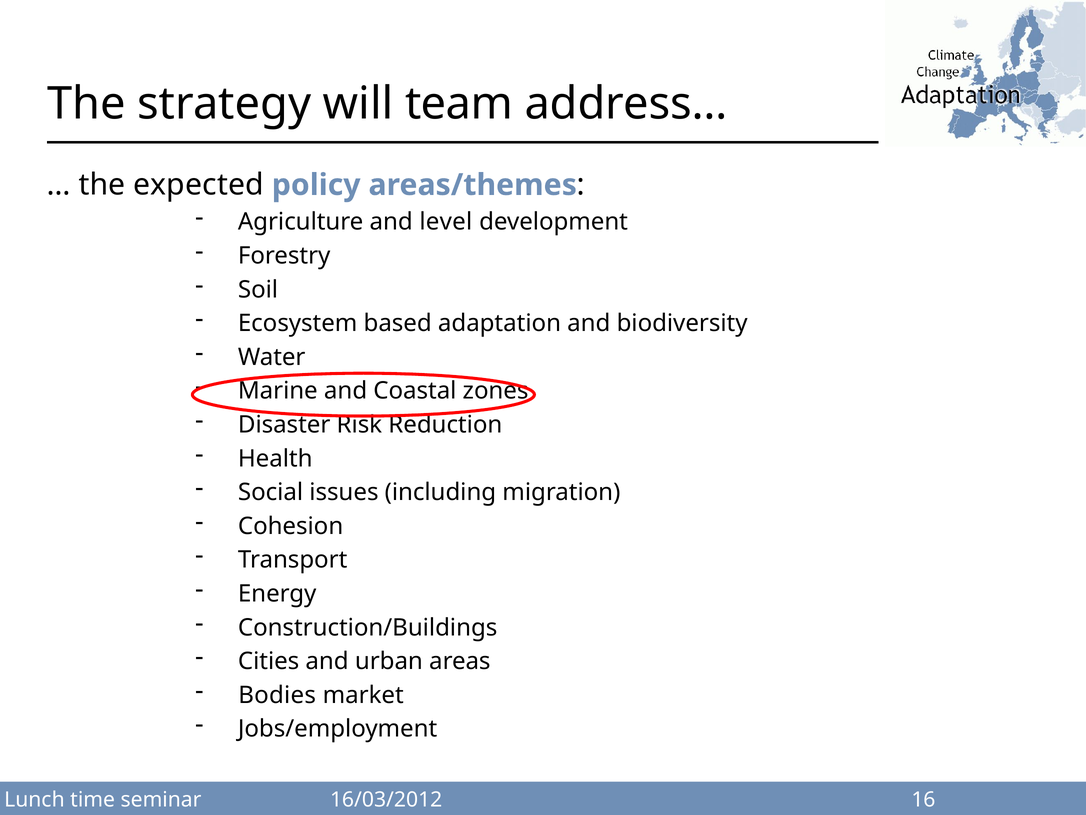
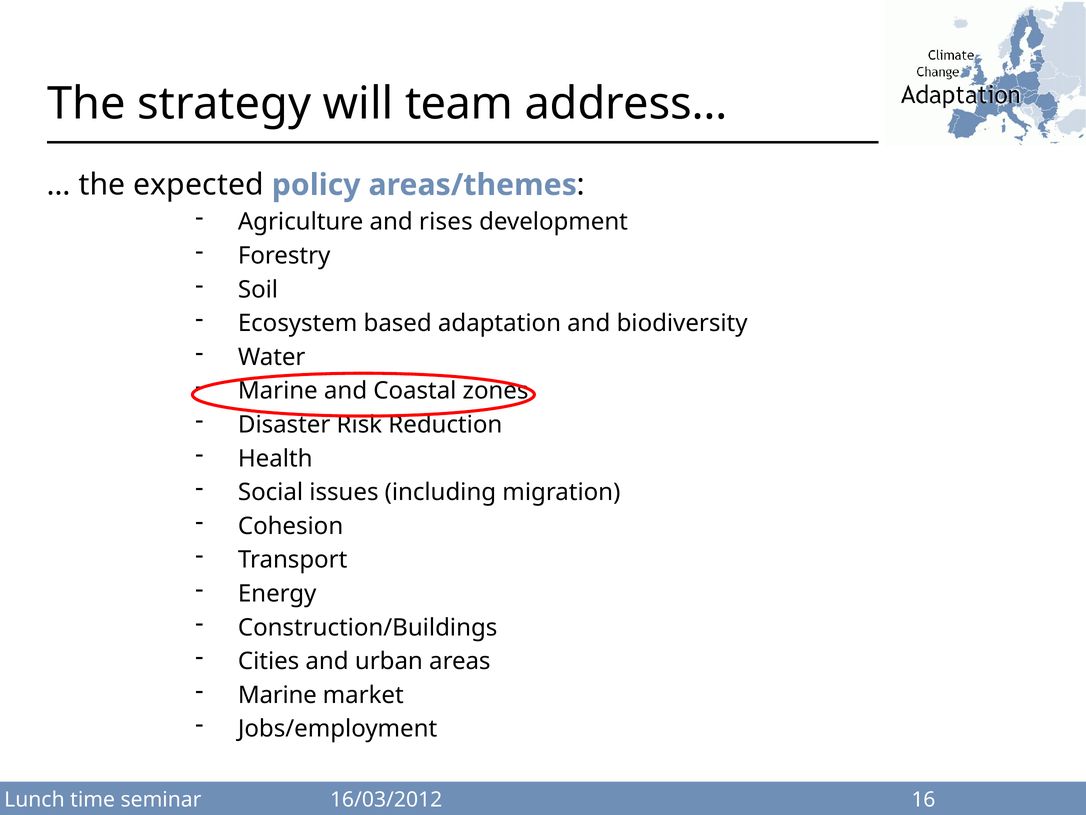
level: level -> rises (446, 222)
Bodies: Bodies -> Marine (277, 695)
